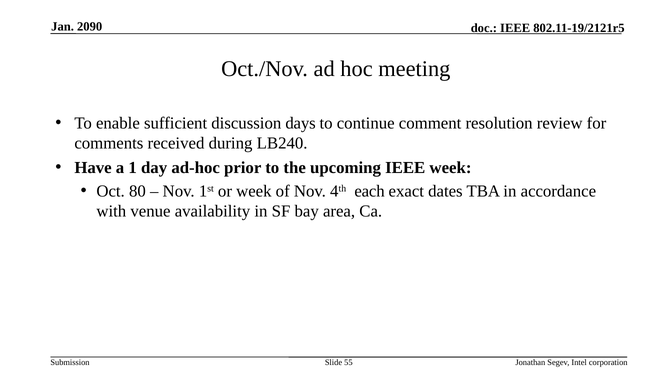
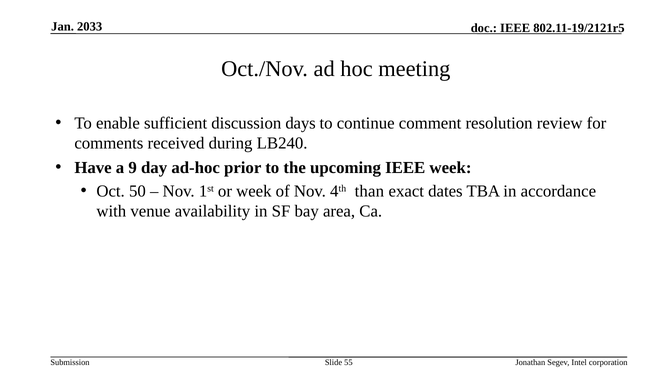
2090: 2090 -> 2033 (90, 27)
1: 1 -> 9 (133, 168)
80: 80 -> 50 (137, 191)
each: each -> than (369, 191)
